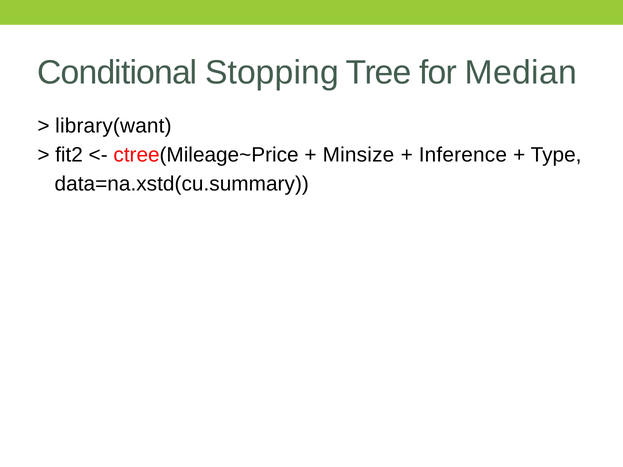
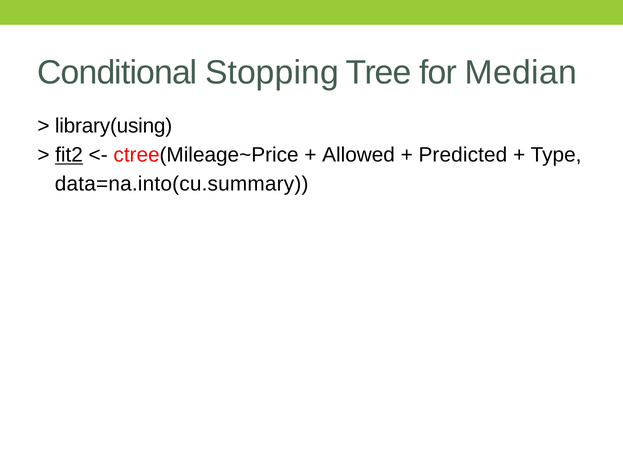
library(want: library(want -> library(using (114, 126)
fit2 underline: none -> present (69, 155)
Minsize: Minsize -> Allowed (359, 155)
Inference: Inference -> Predicted (463, 155)
data=na.xstd(cu.summary: data=na.xstd(cu.summary -> data=na.into(cu.summary (182, 184)
